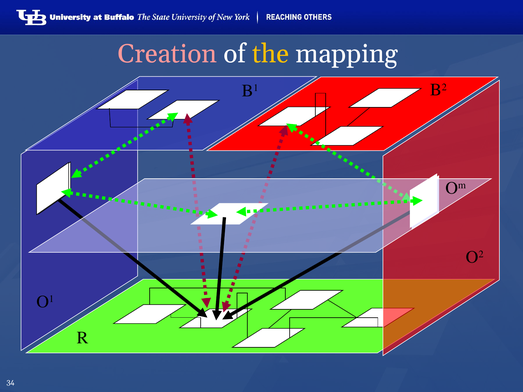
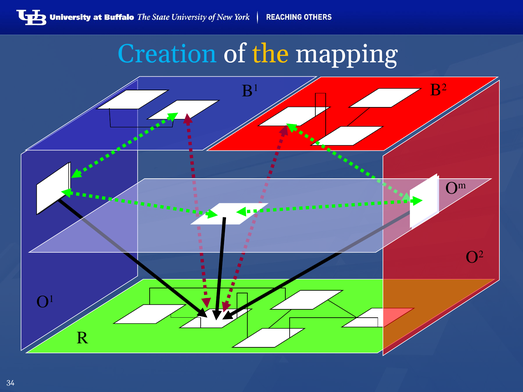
Creation colour: pink -> light blue (167, 54)
